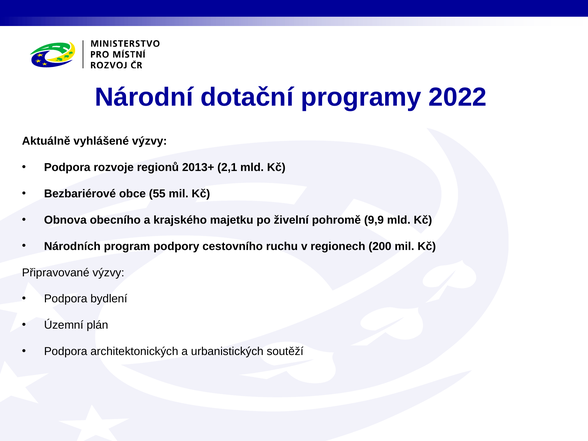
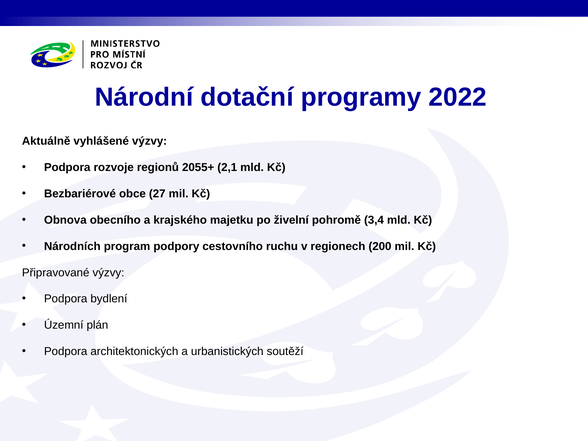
2013+: 2013+ -> 2055+ (198, 167)
55: 55 -> 27 (157, 194)
9,9: 9,9 -> 3,4 (374, 220)
